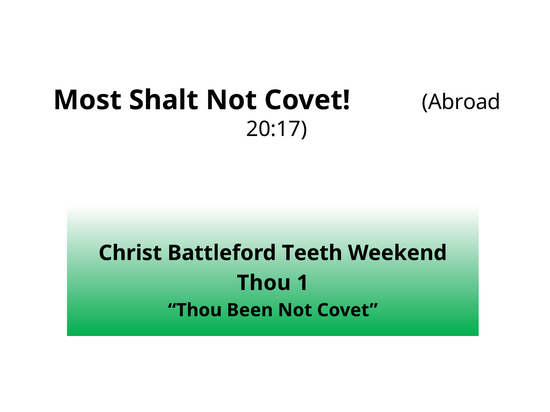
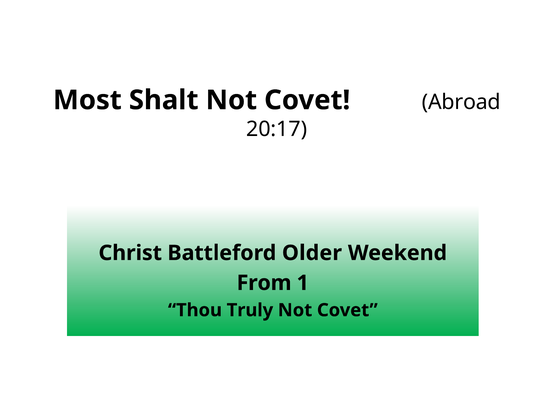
Teeth: Teeth -> Older (312, 253)
Thou: Thou -> From (264, 283)
Been: Been -> Truly (250, 311)
